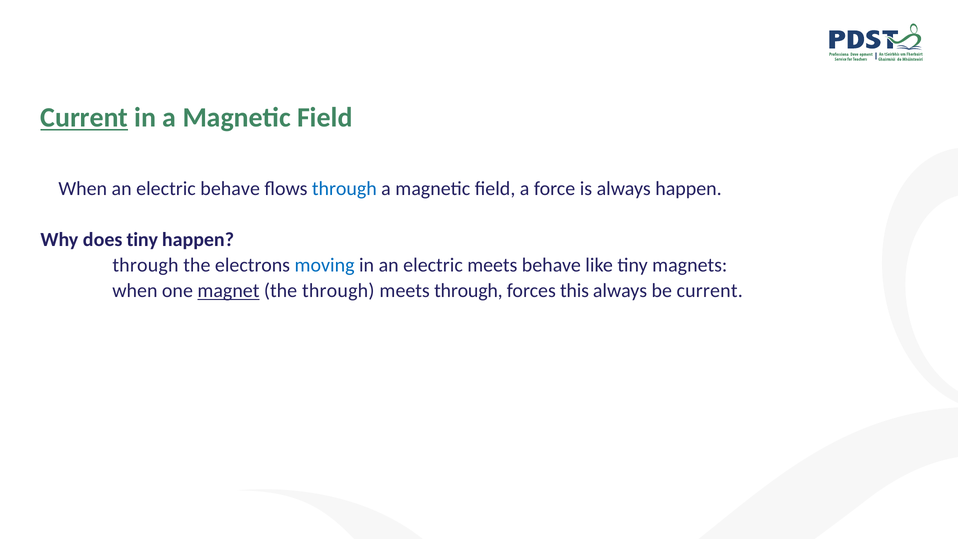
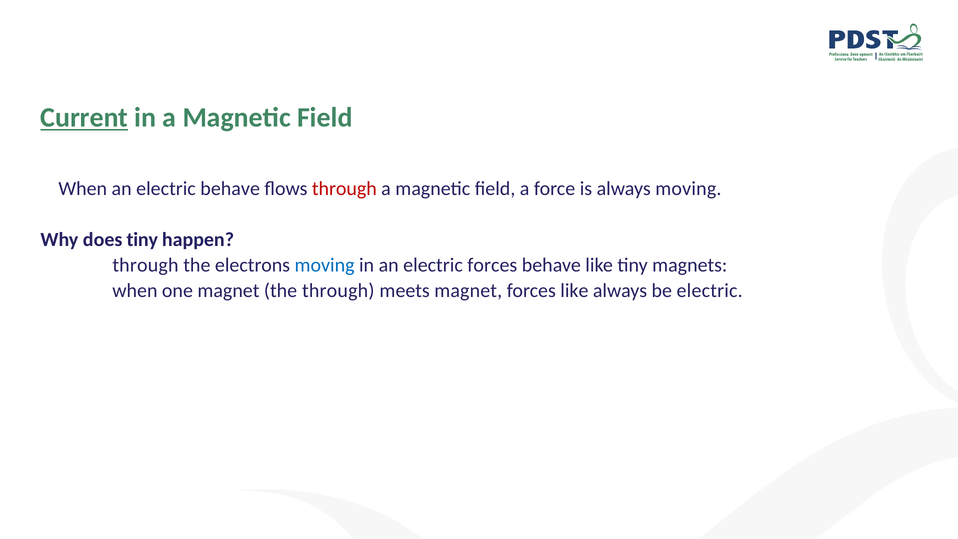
through colour: blue -> red (344, 189)
always happen: happen -> moving (688, 189)
electric meets: meets -> forces (492, 265)
magnet underline: present -> none (228, 291)
meets through: through -> magnet (468, 291)
forces this: this -> like (574, 291)
be current: current -> electric (710, 291)
